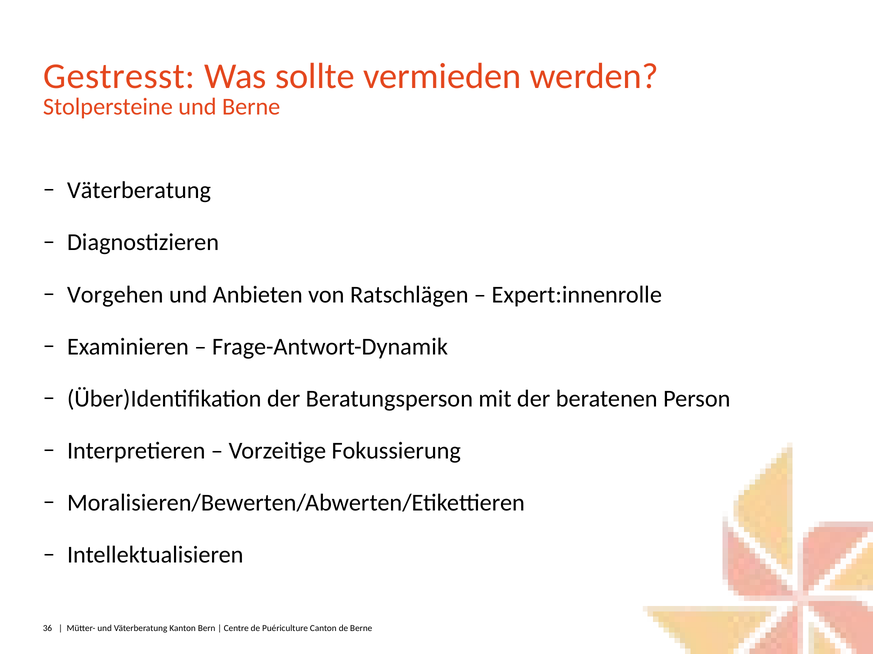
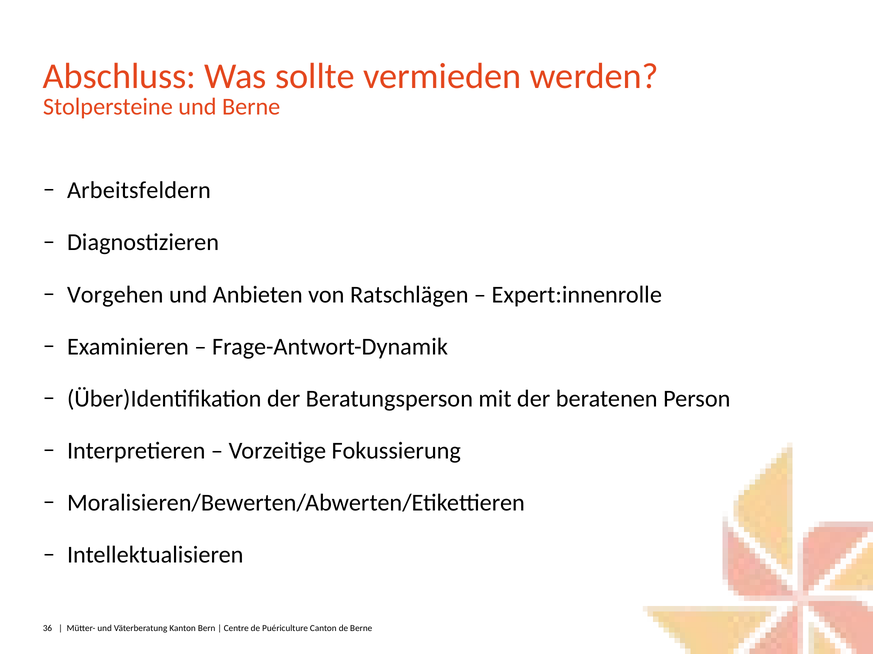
Gestresst: Gestresst -> Abschluss (120, 76)
Väterberatung: Väterberatung -> Arbeitsfeldern (139, 191)
